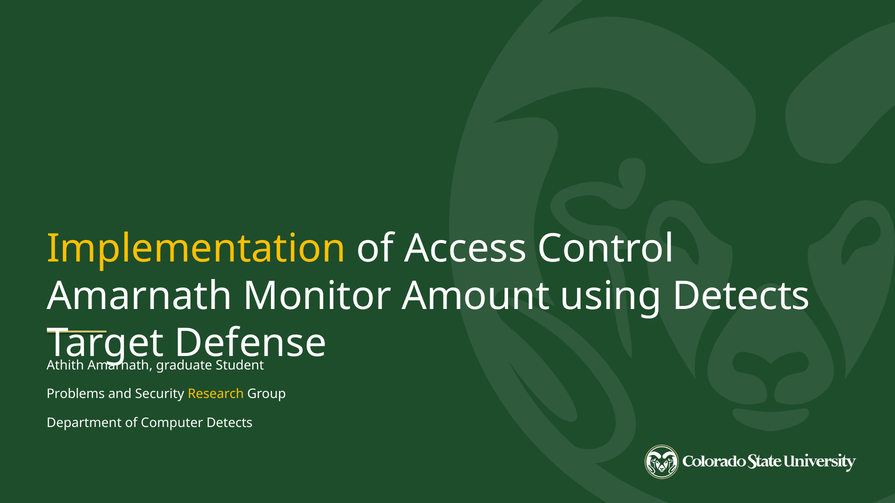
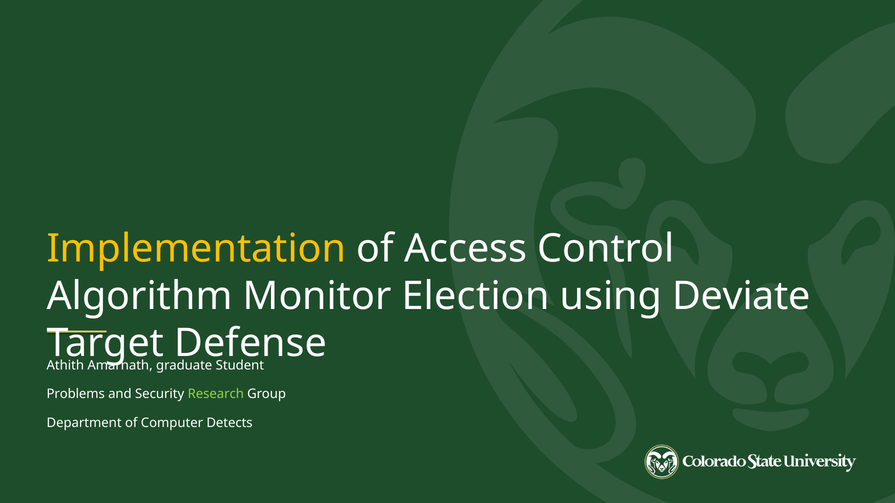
Amarnath: Amarnath -> Algorithm (140, 296)
Amount: Amount -> Election (476, 296)
using Detects: Detects -> Deviate (741, 296)
Research colour: yellow -> light green (216, 394)
